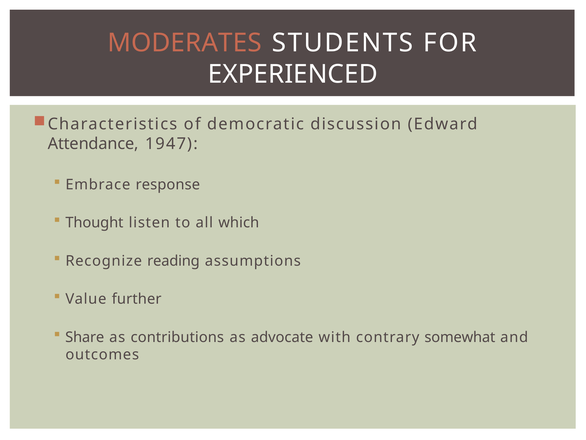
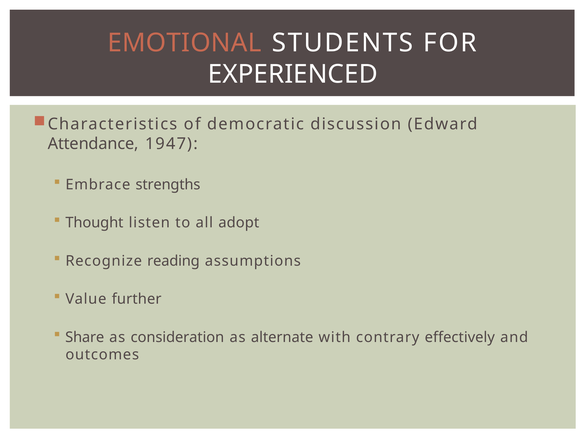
MODERATES: MODERATES -> EMOTIONAL (184, 43)
response: response -> strengths (168, 184)
which: which -> adopt (239, 223)
contributions: contributions -> consideration (177, 337)
advocate: advocate -> alternate (282, 337)
somewhat: somewhat -> effectively (460, 337)
